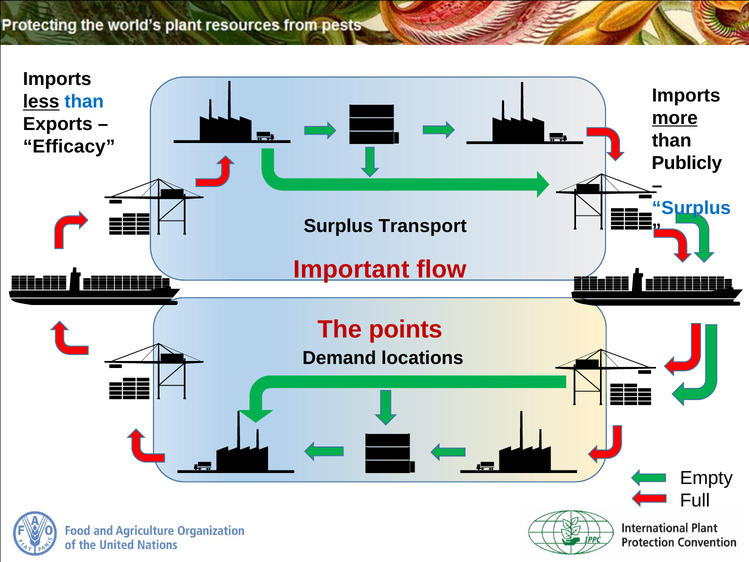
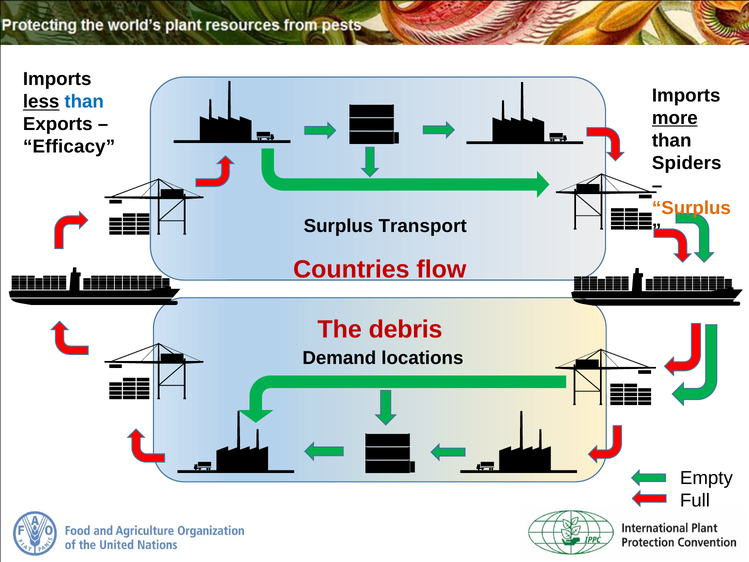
Publicly: Publicly -> Spiders (687, 163)
Surplus colour: blue -> orange (691, 208)
Important: Important -> Countries (351, 269)
points: points -> debris (406, 329)
